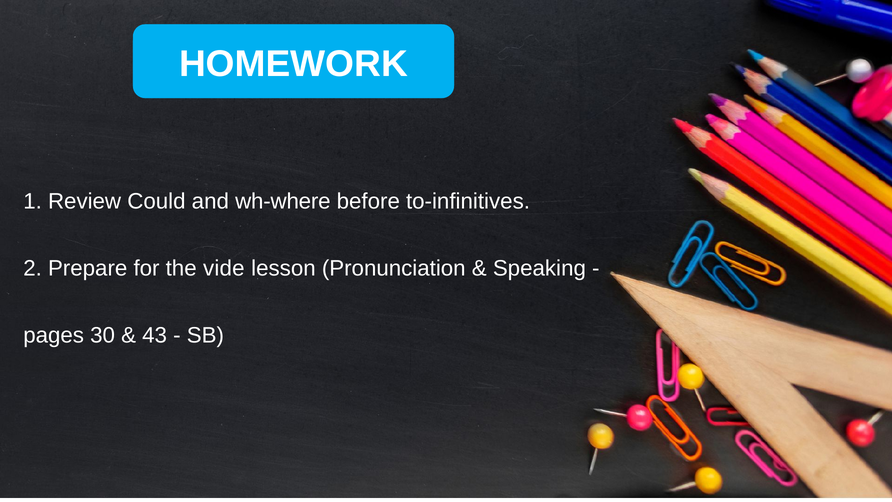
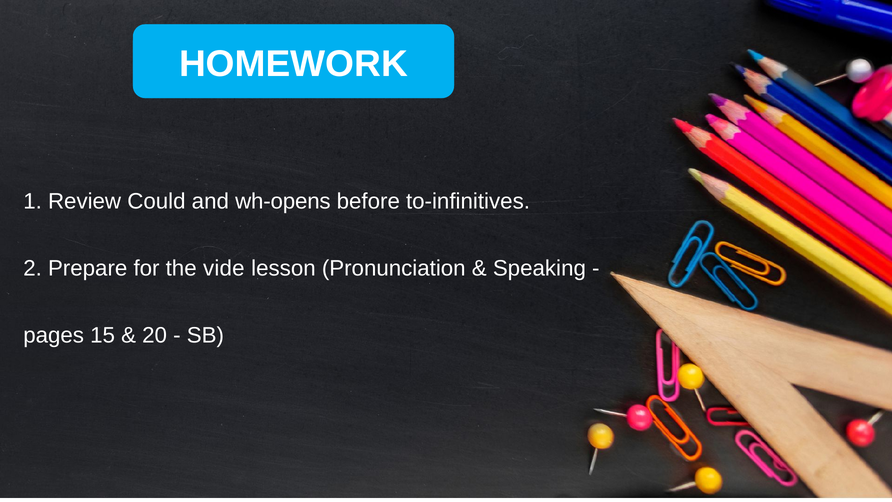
wh-where: wh-where -> wh-opens (283, 201)
30: 30 -> 15 (103, 335)
43: 43 -> 20 (155, 335)
